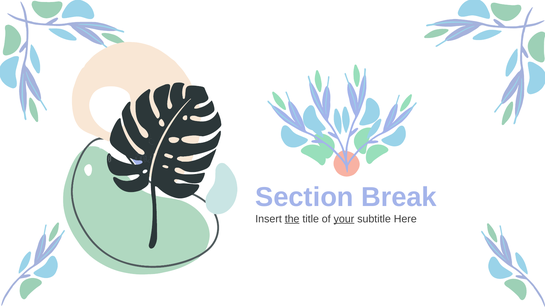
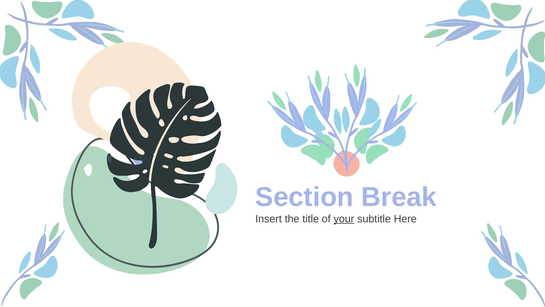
the underline: present -> none (292, 219)
